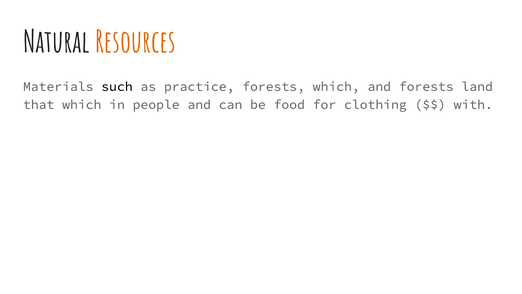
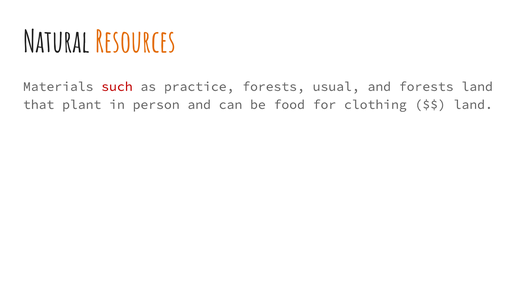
such colour: black -> red (117, 86)
forests which: which -> usual (336, 86)
that which: which -> plant (82, 104)
people: people -> person (156, 104)
with: with -> land (473, 104)
